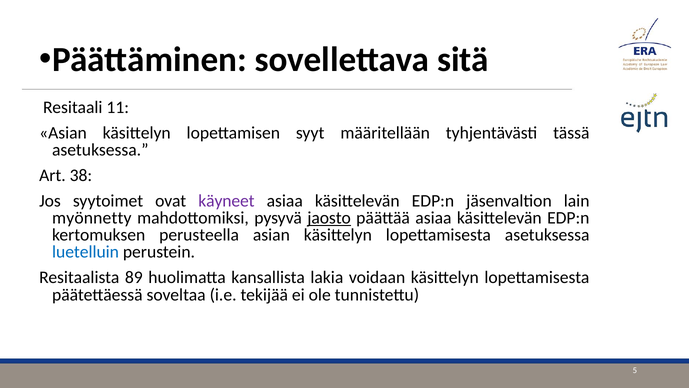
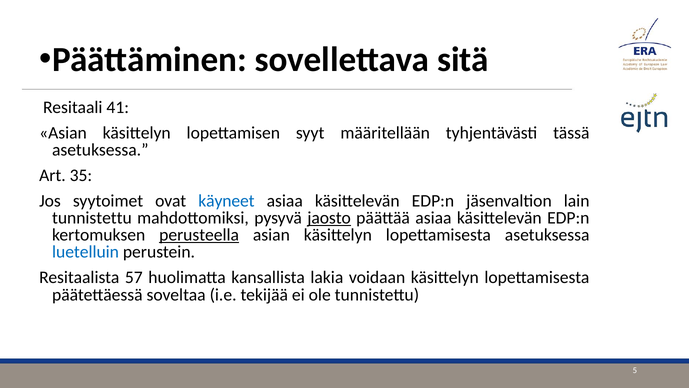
11: 11 -> 41 (118, 107)
38: 38 -> 35 (81, 175)
käyneet colour: purple -> blue (226, 201)
myönnetty: myönnetty -> tunnistettu (92, 218)
perusteella underline: none -> present (199, 235)
89: 89 -> 57 (134, 277)
